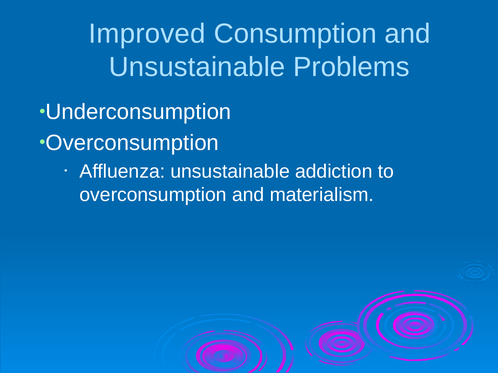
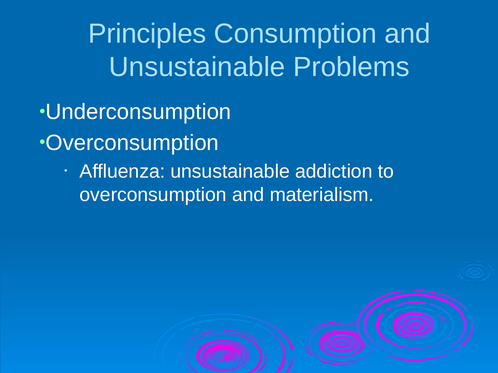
Improved: Improved -> Principles (147, 34)
